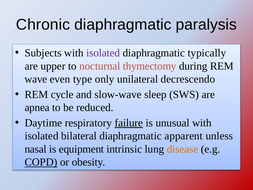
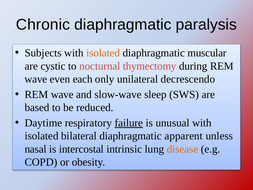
isolated colour: purple -> orange (103, 53)
typically: typically -> muscular (207, 53)
upper: upper -> cystic (53, 66)
type: type -> each (83, 79)
cycle: cycle -> wave (62, 94)
apnea: apnea -> based (37, 107)
equipment: equipment -> intercostal (81, 149)
COPD underline: present -> none (41, 162)
